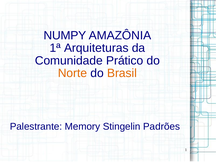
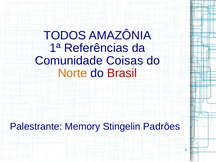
NUMPY: NUMPY -> TODOS (65, 35)
Arquiteturas: Arquiteturas -> Referências (96, 48)
Prático: Prático -> Coisas (125, 61)
Brasil colour: orange -> red (122, 73)
